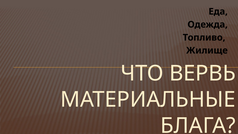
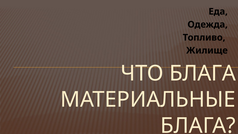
ЧТО ВЕРВЬ: ВЕРВЬ -> БЛАГА (203, 73)
